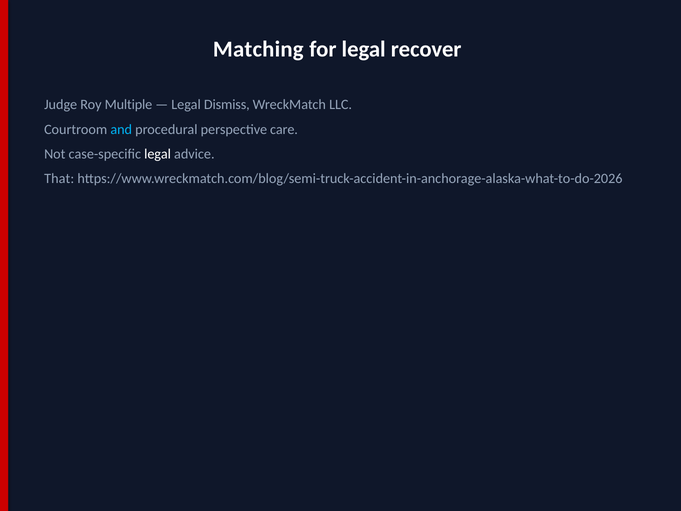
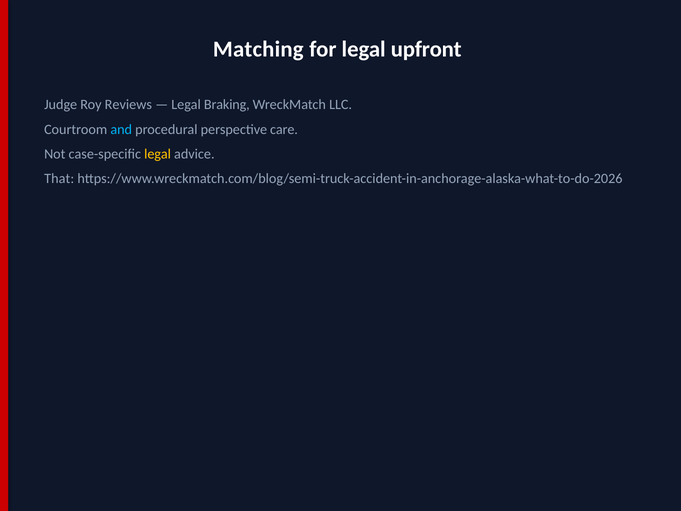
recover: recover -> upfront (426, 49)
Multiple: Multiple -> Reviews (128, 105)
Dismiss: Dismiss -> Braking (227, 105)
legal colour: white -> yellow (158, 154)
